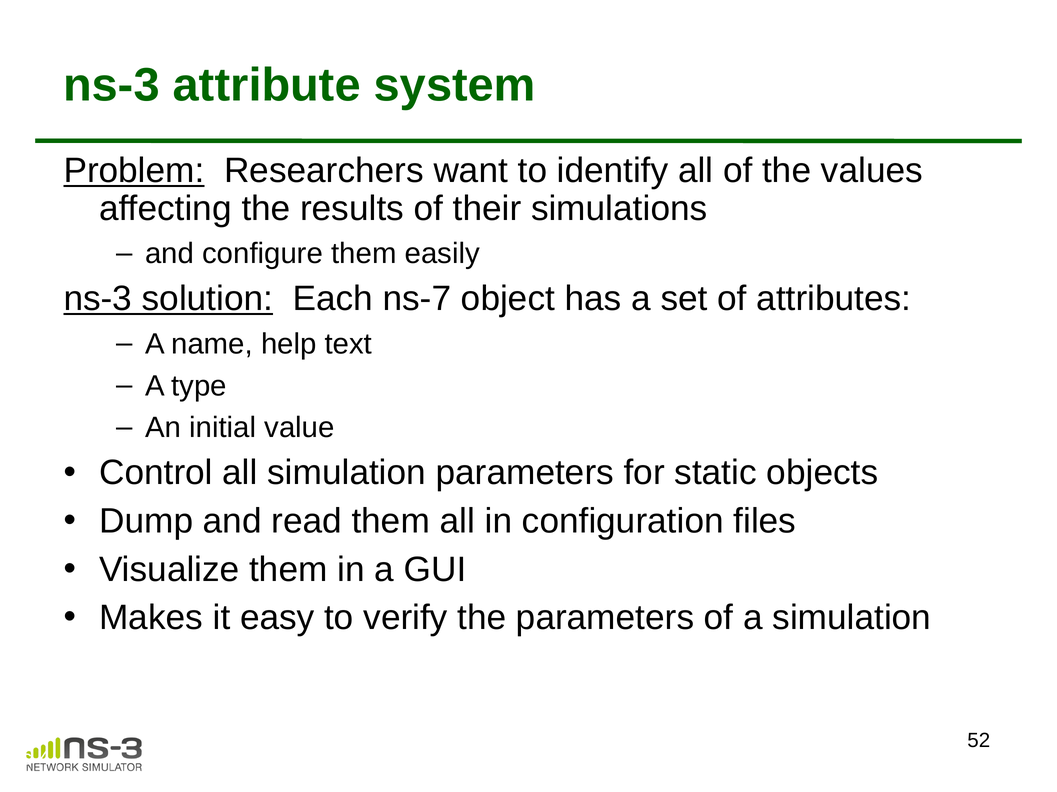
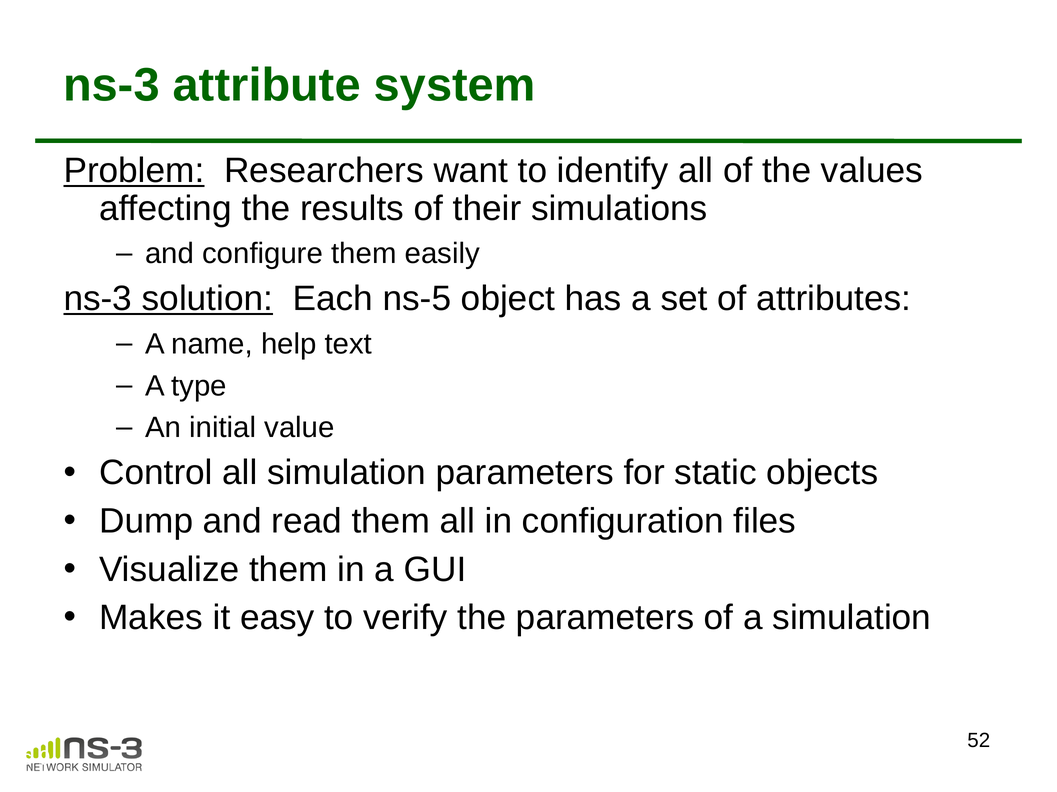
ns-7: ns-7 -> ns-5 (417, 299)
ns-4: ns-4 -> ns-9 (30, 759)
